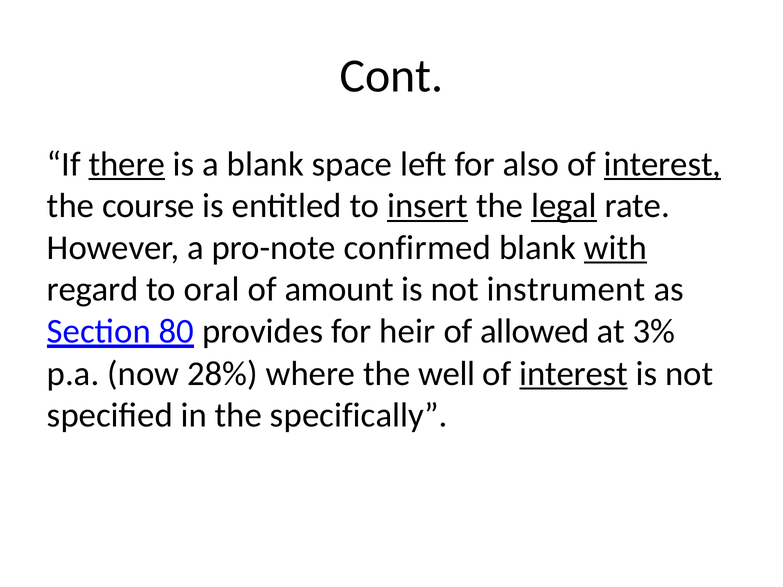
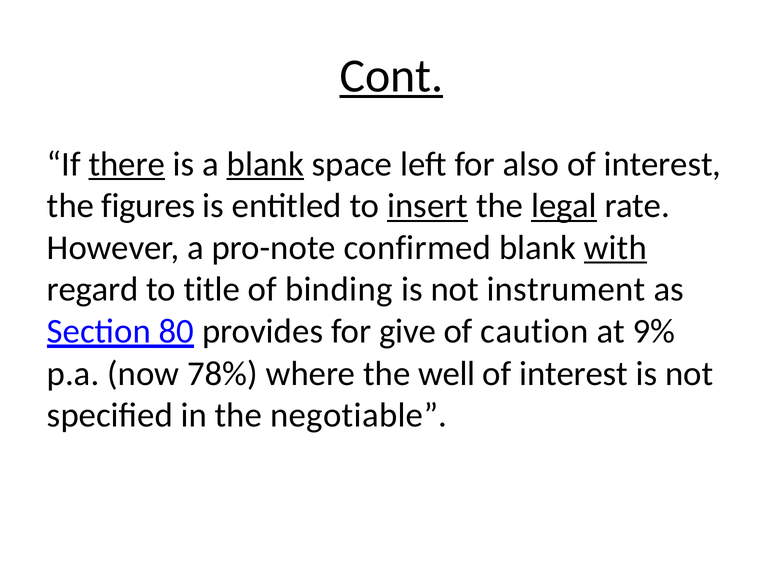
Cont underline: none -> present (391, 76)
blank underline: none -> present (265, 164)
interest underline: present -> none (663, 164)
course: course -> figures (148, 206)
oral: oral -> title (212, 290)
amount: amount -> binding (339, 290)
heir: heir -> give (408, 331)
allowed: allowed -> caution (534, 331)
3%: 3% -> 9% (654, 331)
28%: 28% -> 78% (223, 374)
interest underline: present -> none (574, 374)
specifically: specifically -> negotiable (359, 416)
